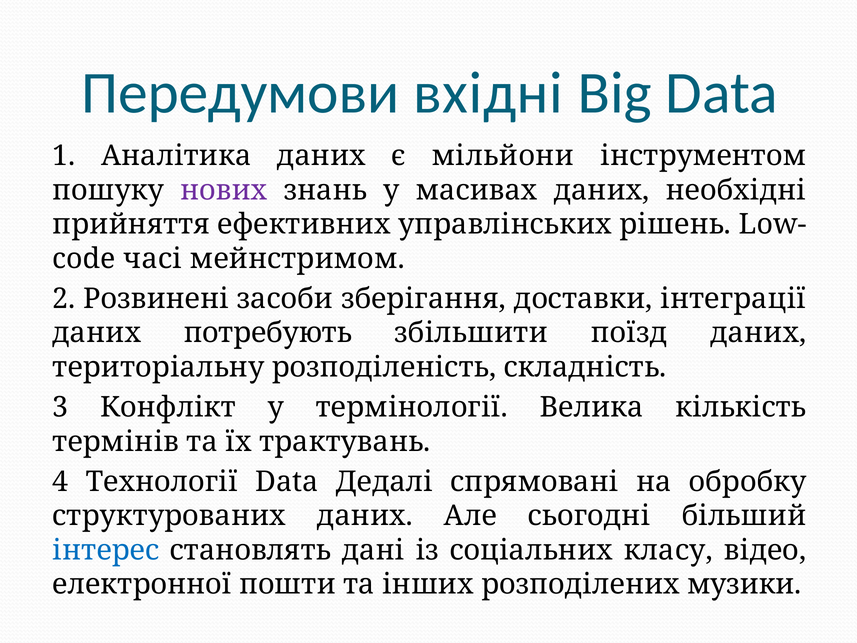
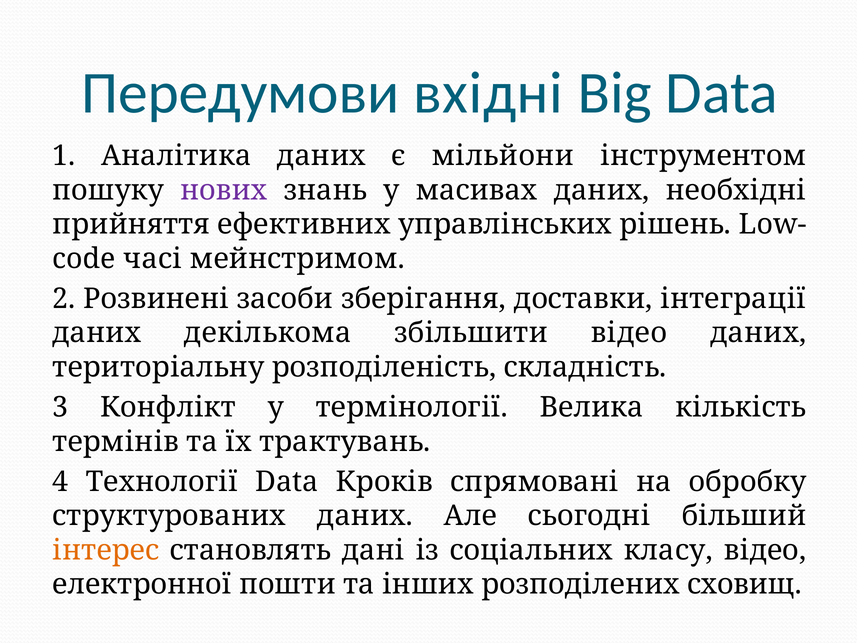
потребують: потребують -> декількома (268, 333)
збільшити поїзд: поїзд -> відео (629, 333)
Дедалі: Дедалі -> Кроків (384, 481)
інтерес colour: blue -> orange (106, 550)
музики: музики -> сховищ (744, 584)
